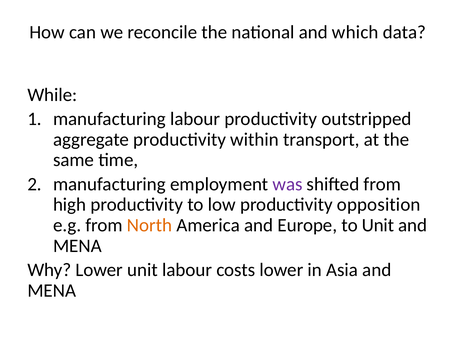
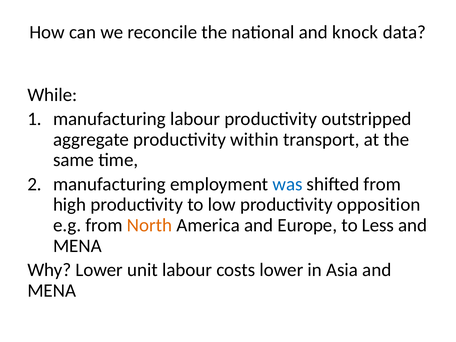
which: which -> knock (355, 32)
was colour: purple -> blue (288, 184)
to Unit: Unit -> Less (378, 225)
